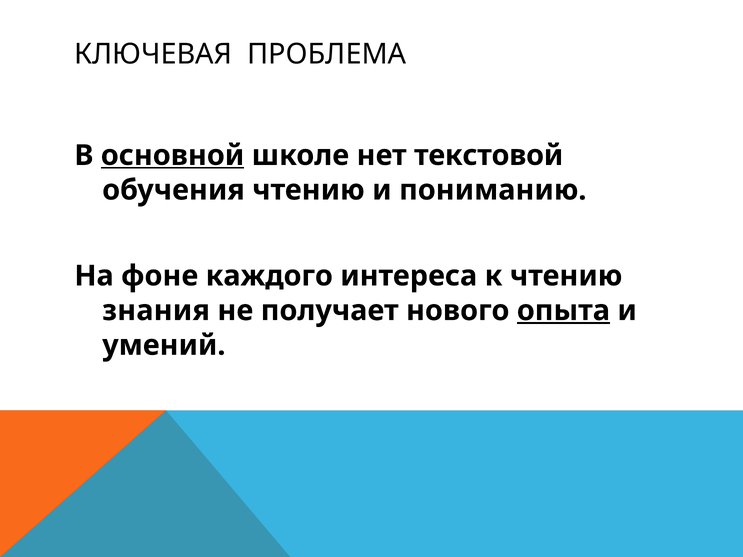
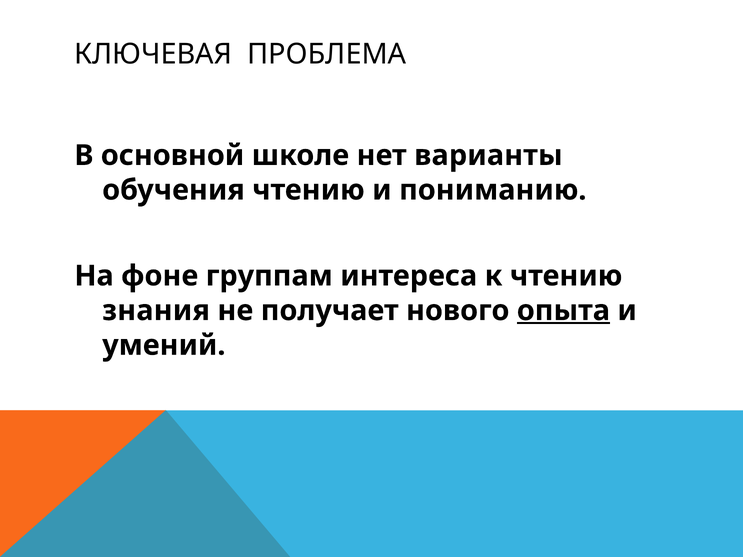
основной underline: present -> none (173, 155)
текстовой: текстовой -> варианты (488, 155)
каждого: каждого -> группам (269, 276)
